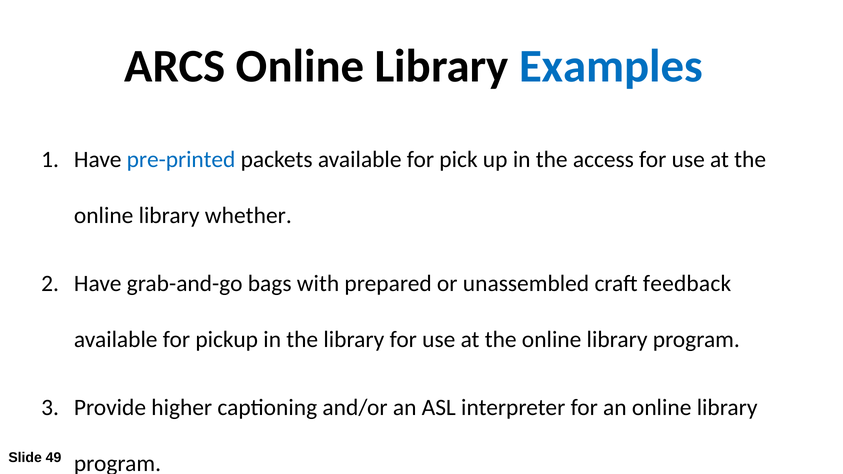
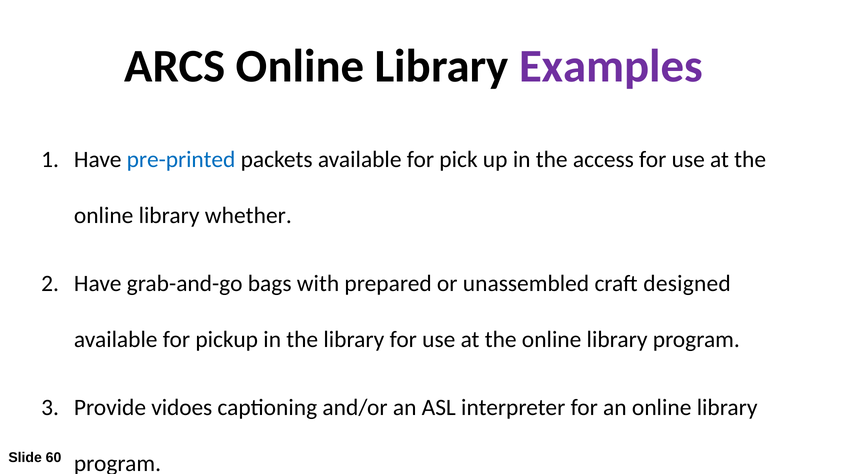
Examples colour: blue -> purple (611, 66)
feedback: feedback -> designed (687, 284)
higher: higher -> vidoes (182, 408)
49: 49 -> 60 (54, 458)
